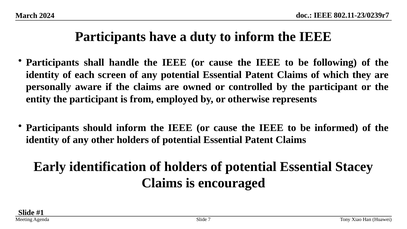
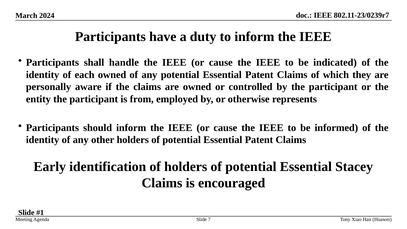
following: following -> indicated (335, 63)
each screen: screen -> owned (112, 75)
